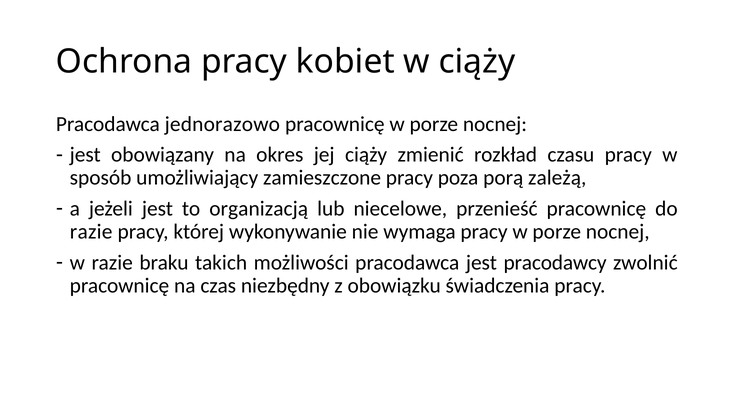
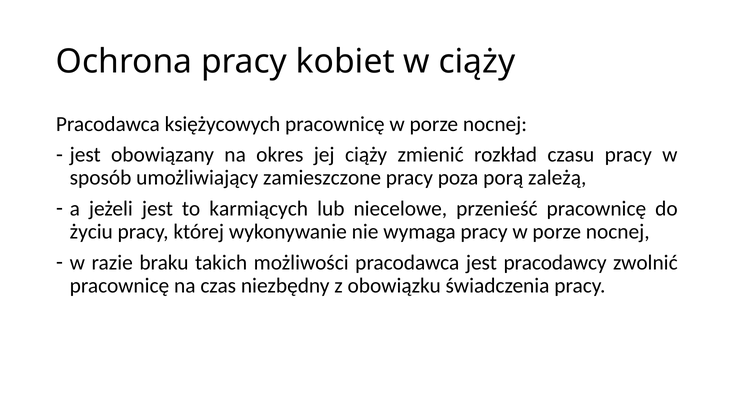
jednorazowo: jednorazowo -> księżycowych (223, 124)
organizacją: organizacją -> karmiących (259, 209)
razie: razie -> życiu (91, 232)
